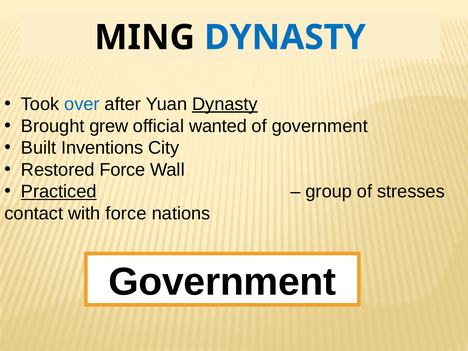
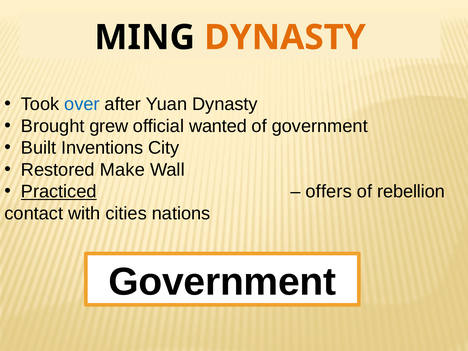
DYNASTY colour: blue -> orange (285, 38)
Dynasty underline: present -> none (225, 104)
Restored Force: Force -> Make (122, 170)
group: group -> offers (329, 192)
stresses: stresses -> rebellion (411, 192)
with force: force -> cities (126, 213)
